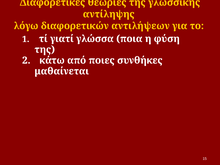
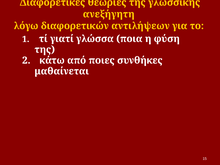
αντίληψης: αντίληψης -> ανεξήγητη (109, 14)
